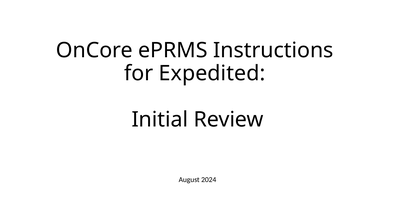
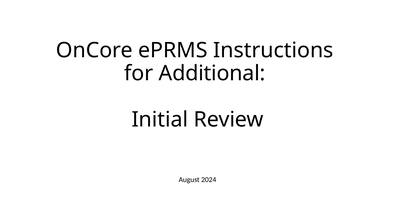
Expedited: Expedited -> Additional (212, 73)
